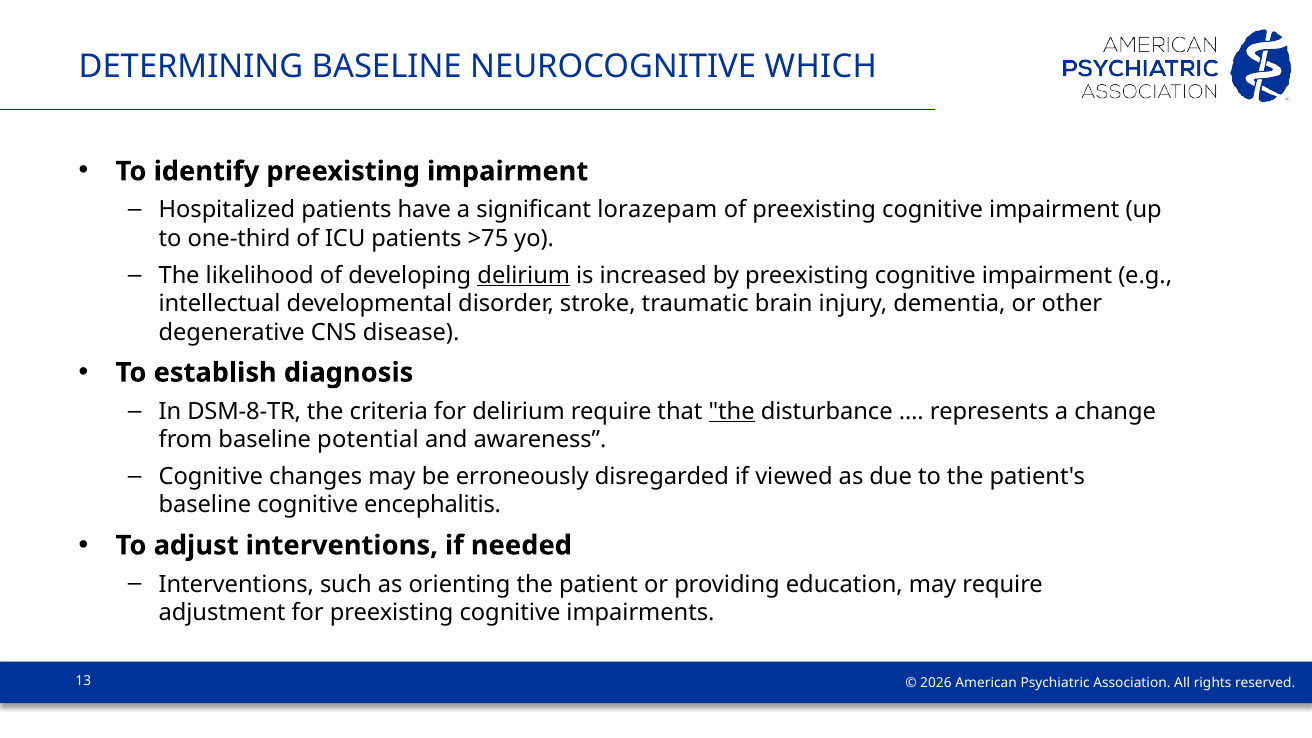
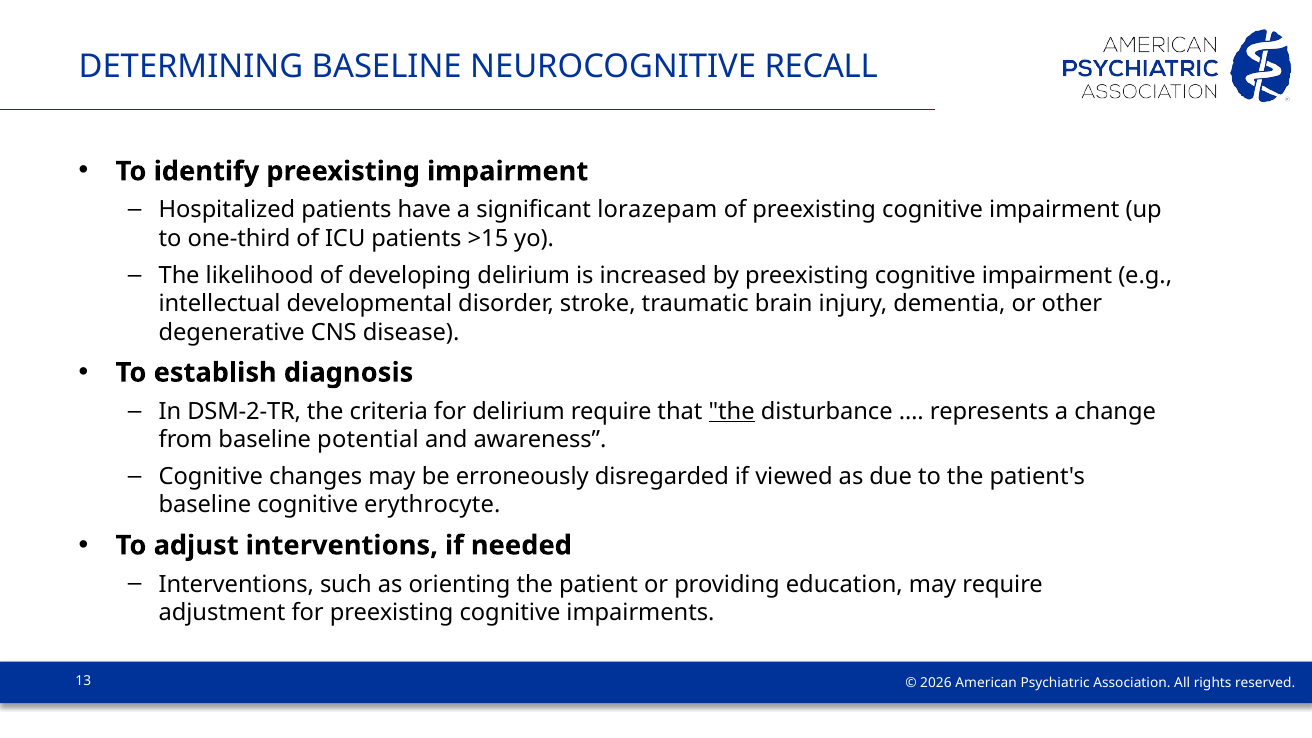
WHICH: WHICH -> RECALL (821, 67)
>75: >75 -> >15 (488, 239)
delirium underline: present -> none (524, 275)
DSM-8-TR: DSM-8-TR -> DSM-2-TR (244, 411)
encephalitis: encephalitis -> erythrocyte (432, 505)
